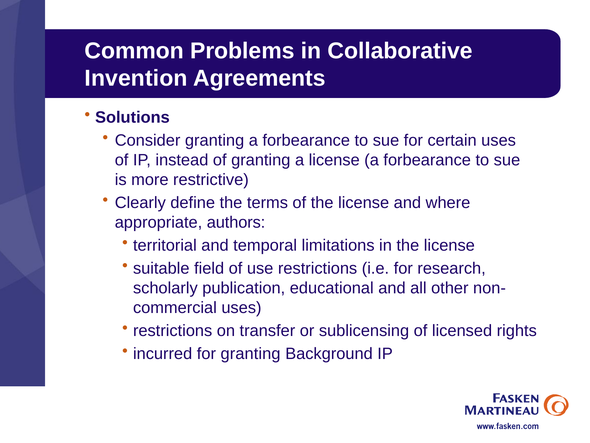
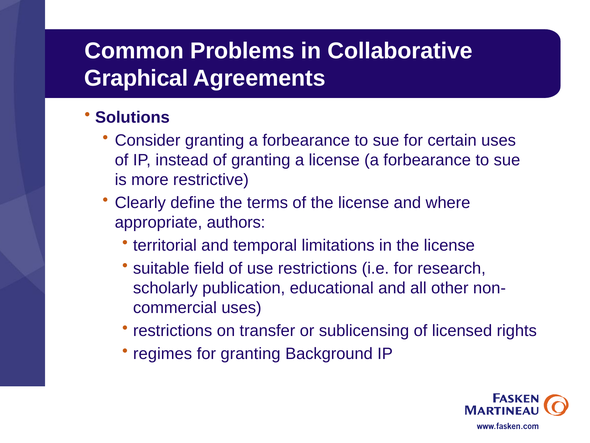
Invention: Invention -> Graphical (136, 78)
incurred: incurred -> regimes (163, 353)
